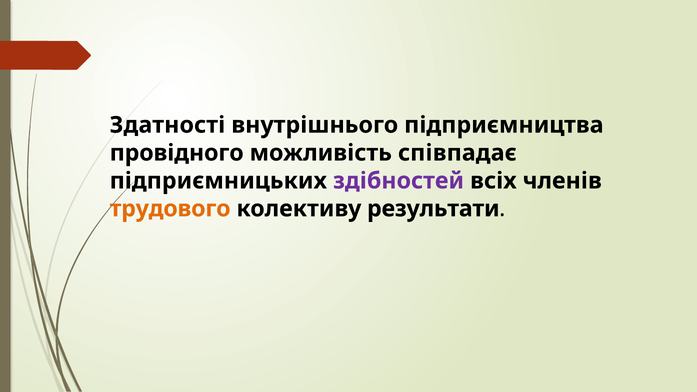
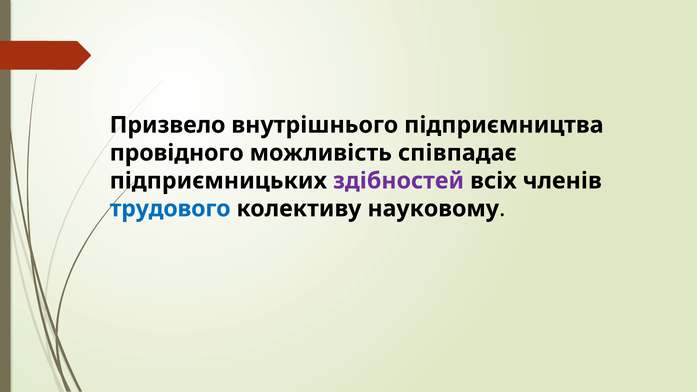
Здатності: Здатності -> Призвело (168, 125)
трудового colour: orange -> blue (170, 209)
результати: результати -> науковому (433, 209)
